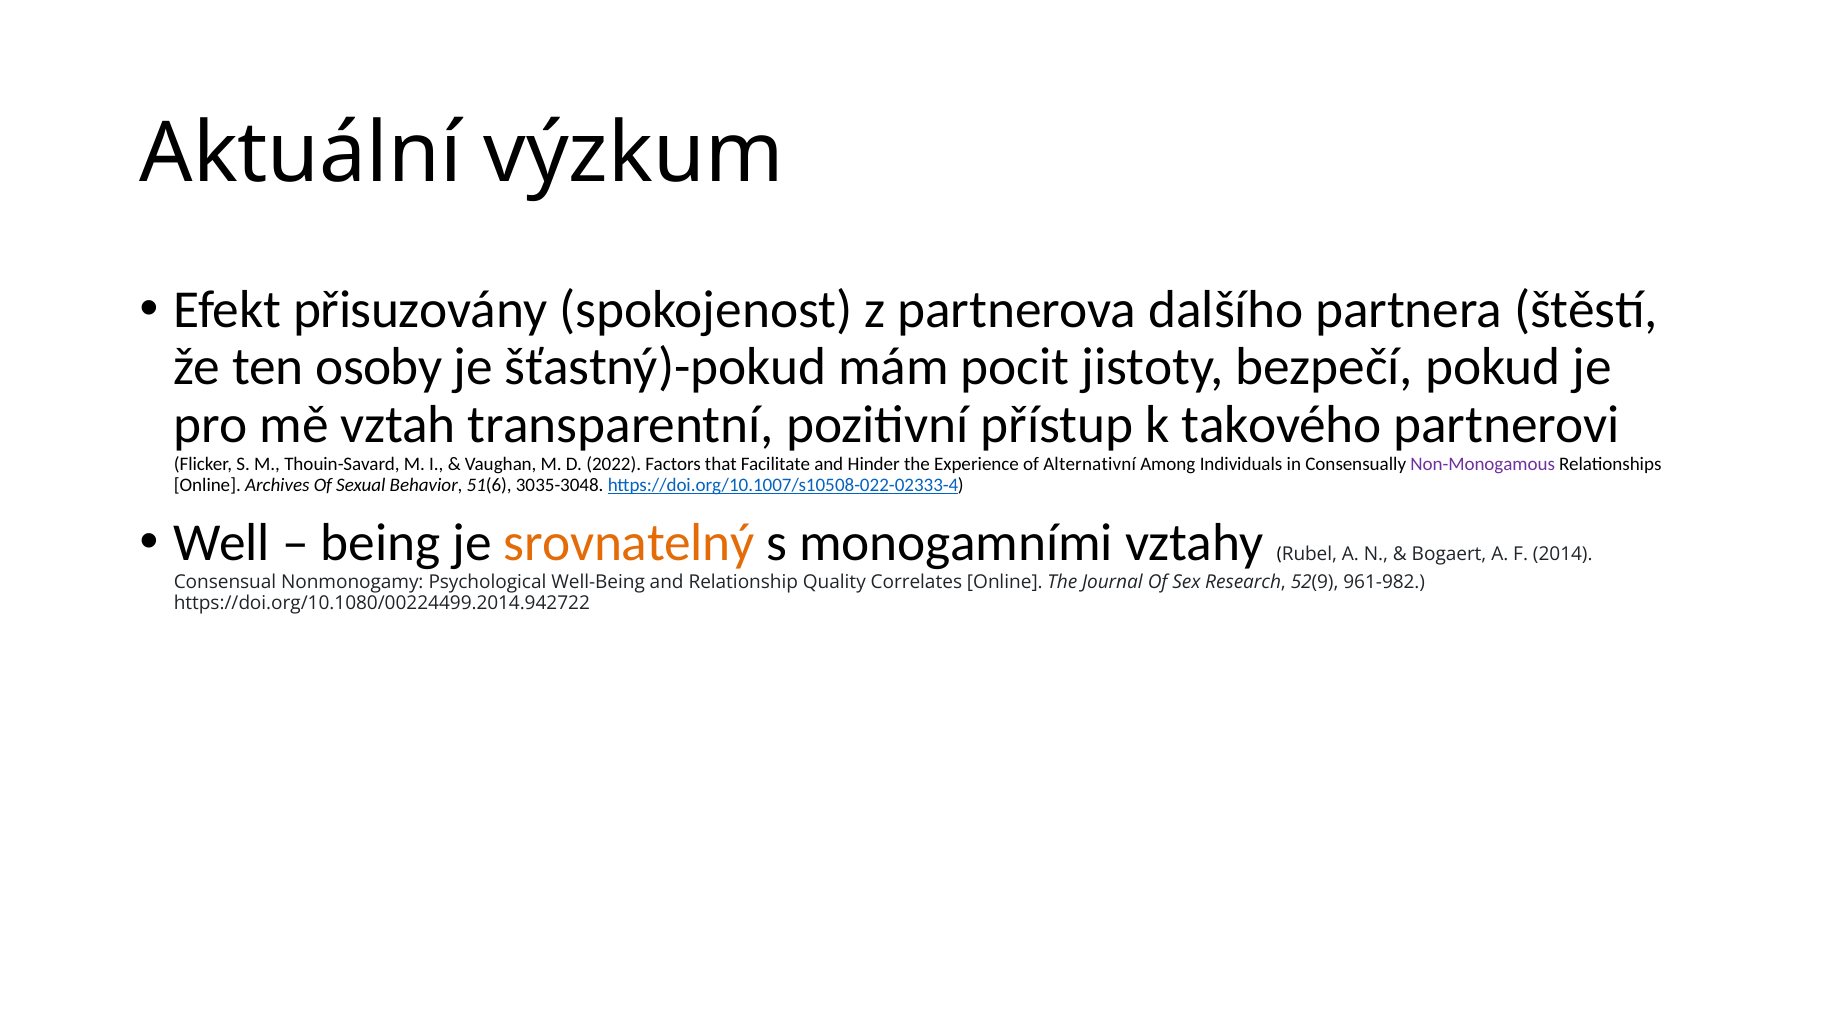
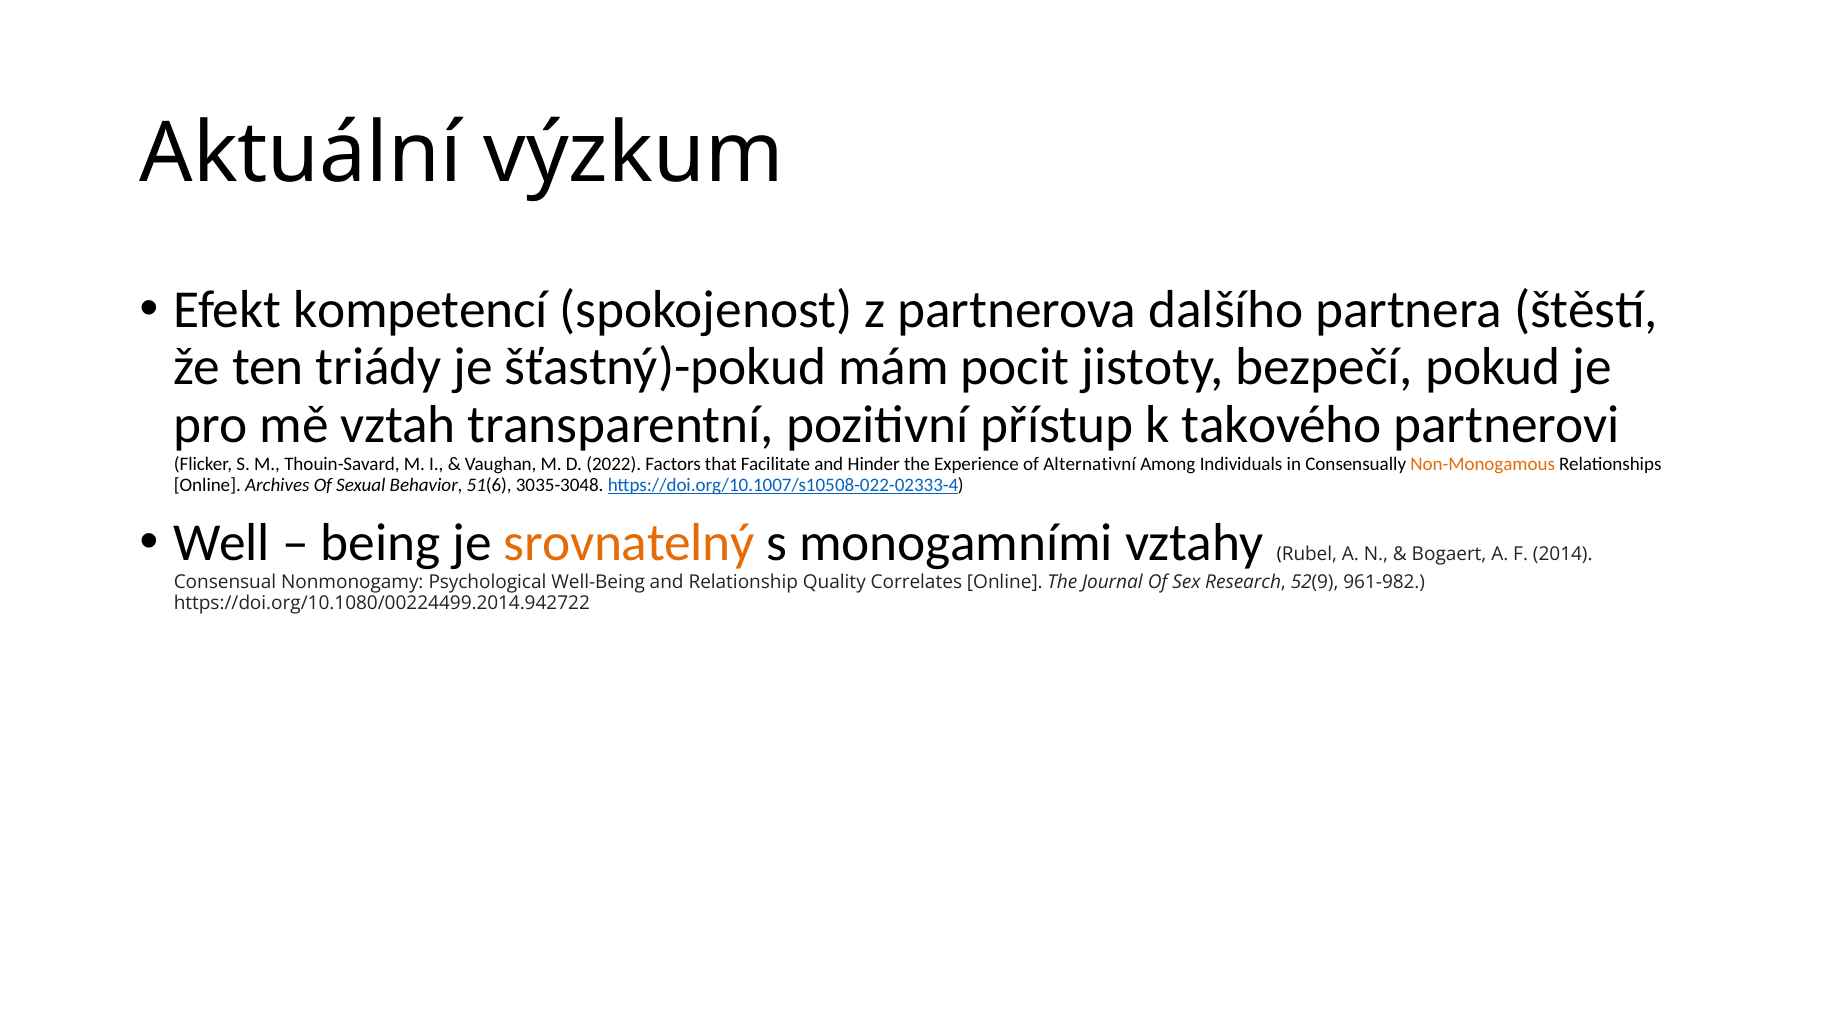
přisuzovány: přisuzovány -> kompetencí (420, 309)
osoby: osoby -> triády (379, 367)
Non-Monogamous colour: purple -> orange (1483, 464)
